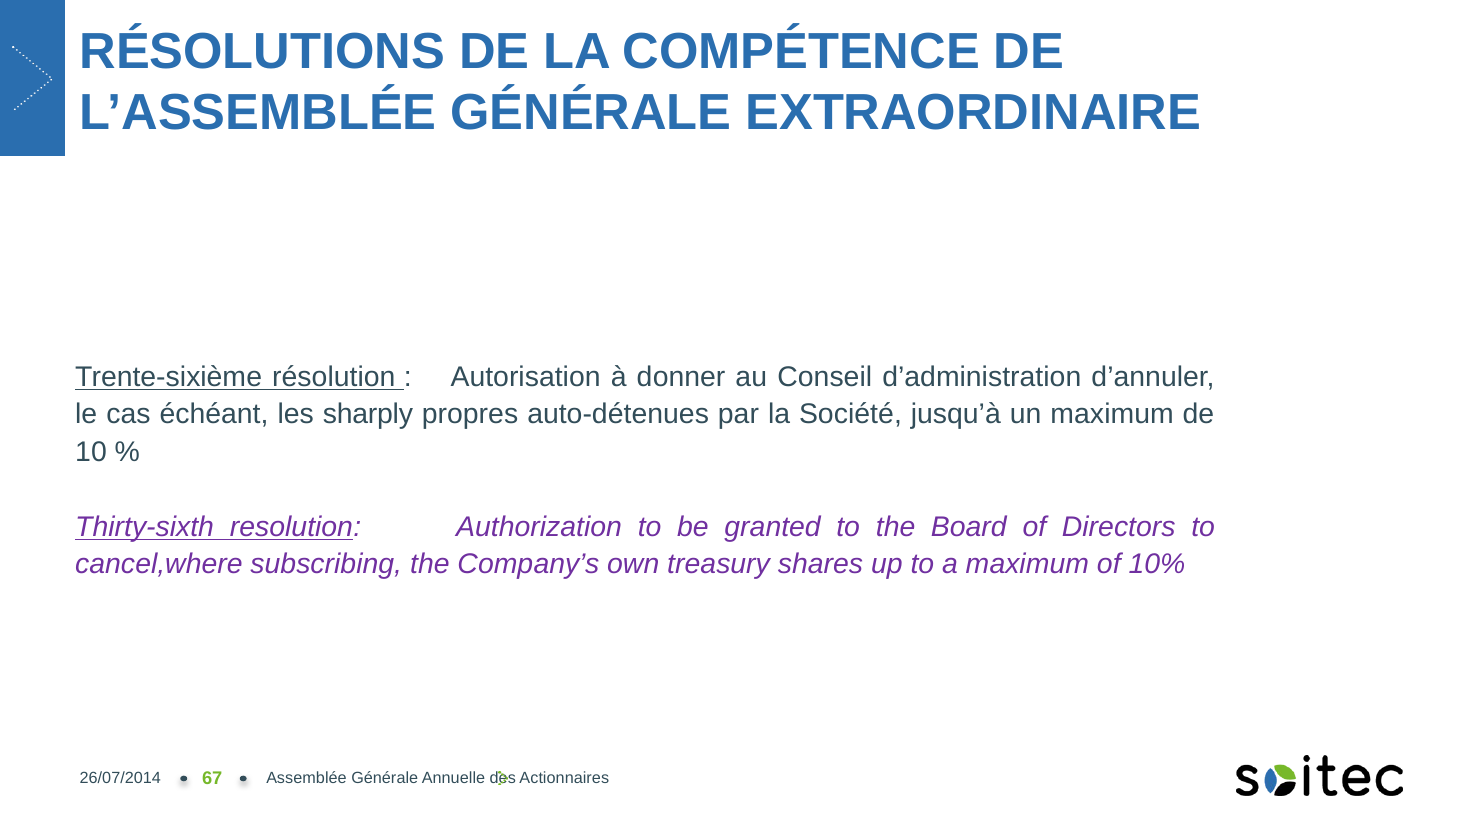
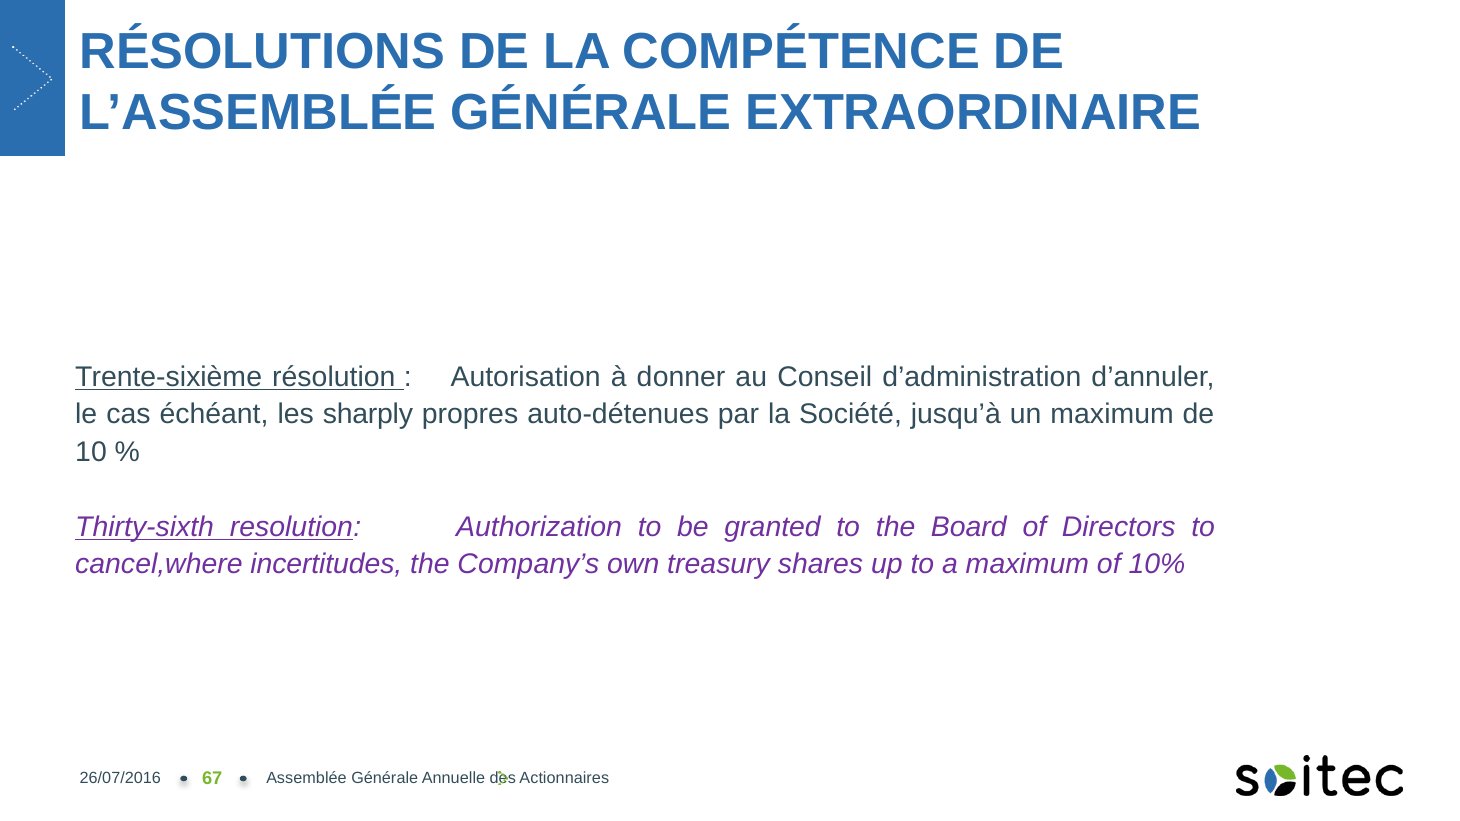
subscribing: subscribing -> incertitudes (326, 565)
26/07/2014: 26/07/2014 -> 26/07/2016 (120, 779)
